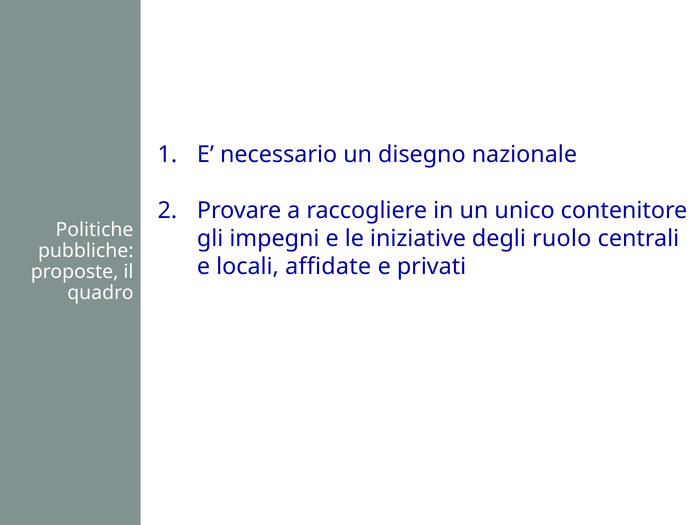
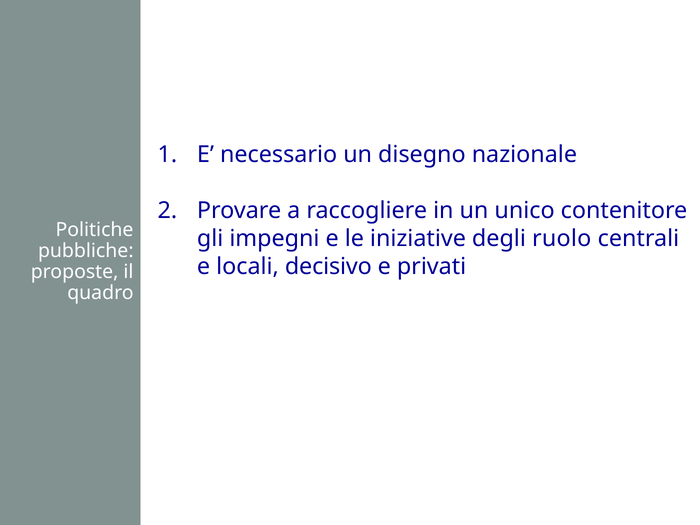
affidate: affidate -> decisivo (328, 267)
